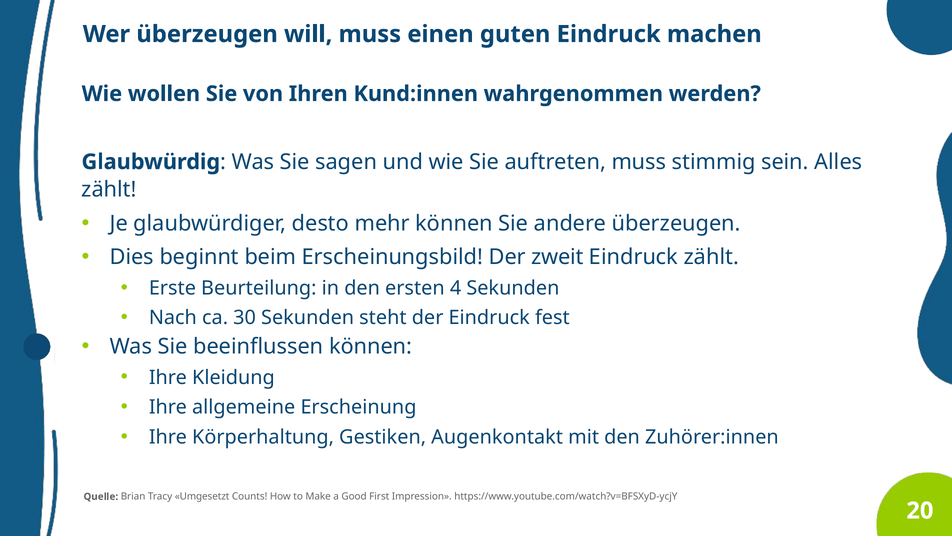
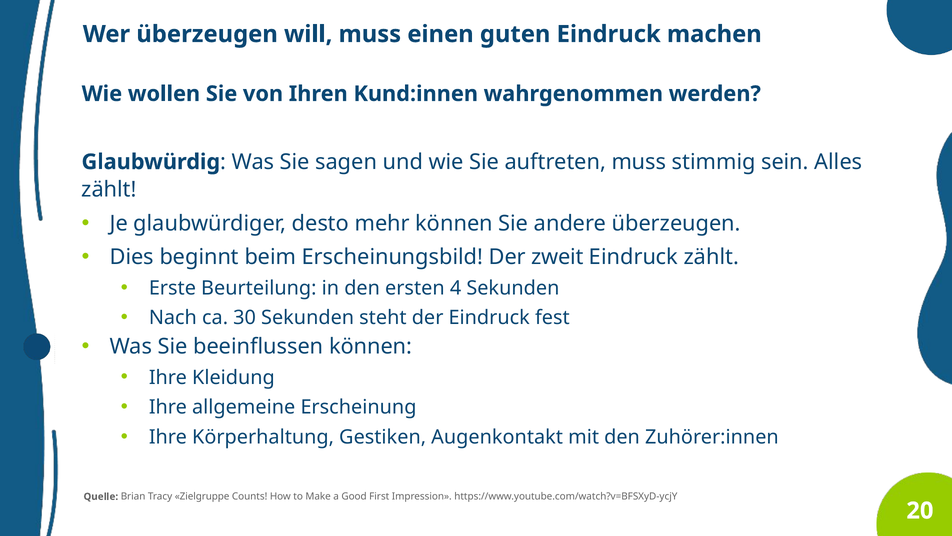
Umgesetzt: Umgesetzt -> Zielgruppe (202, 496)
